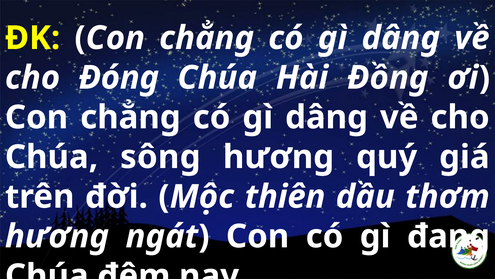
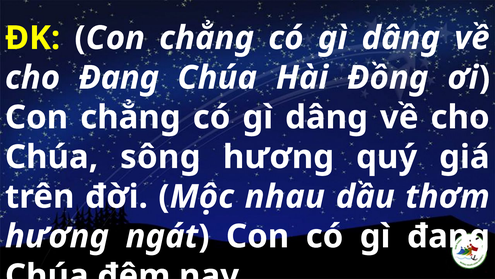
cho Đóng: Đóng -> Đang (119, 78)
thiên: thiên -> nhau (285, 196)
